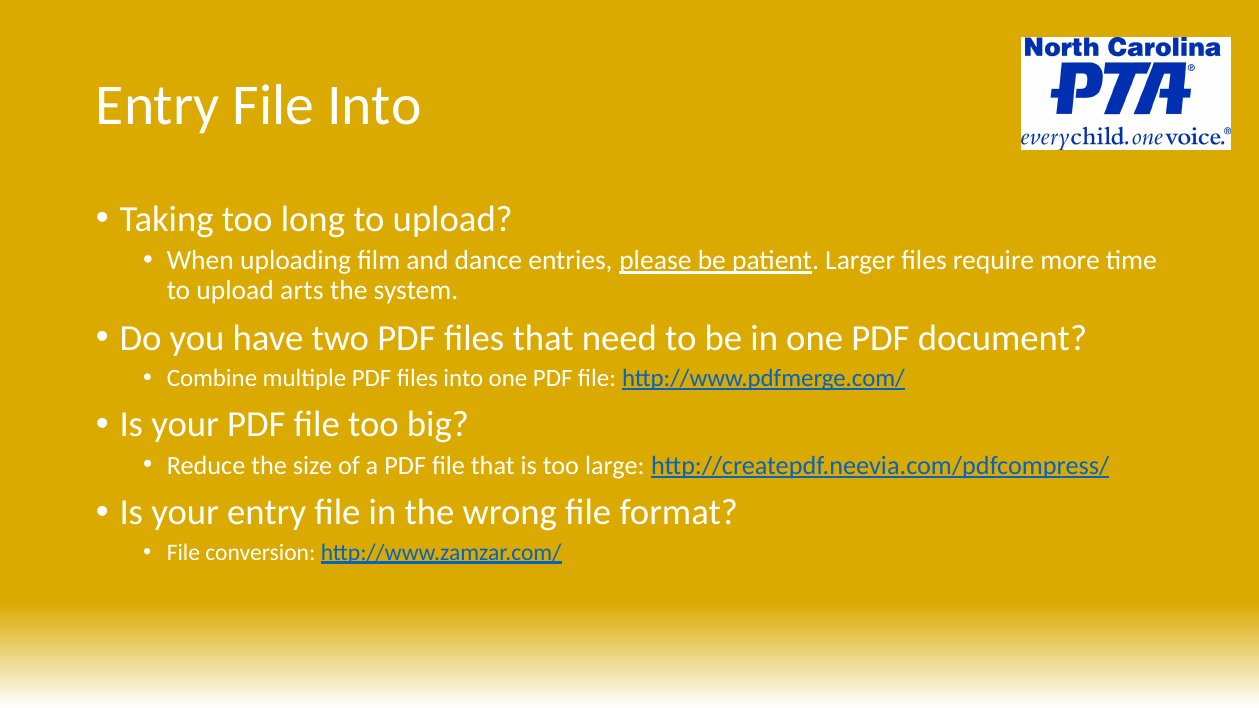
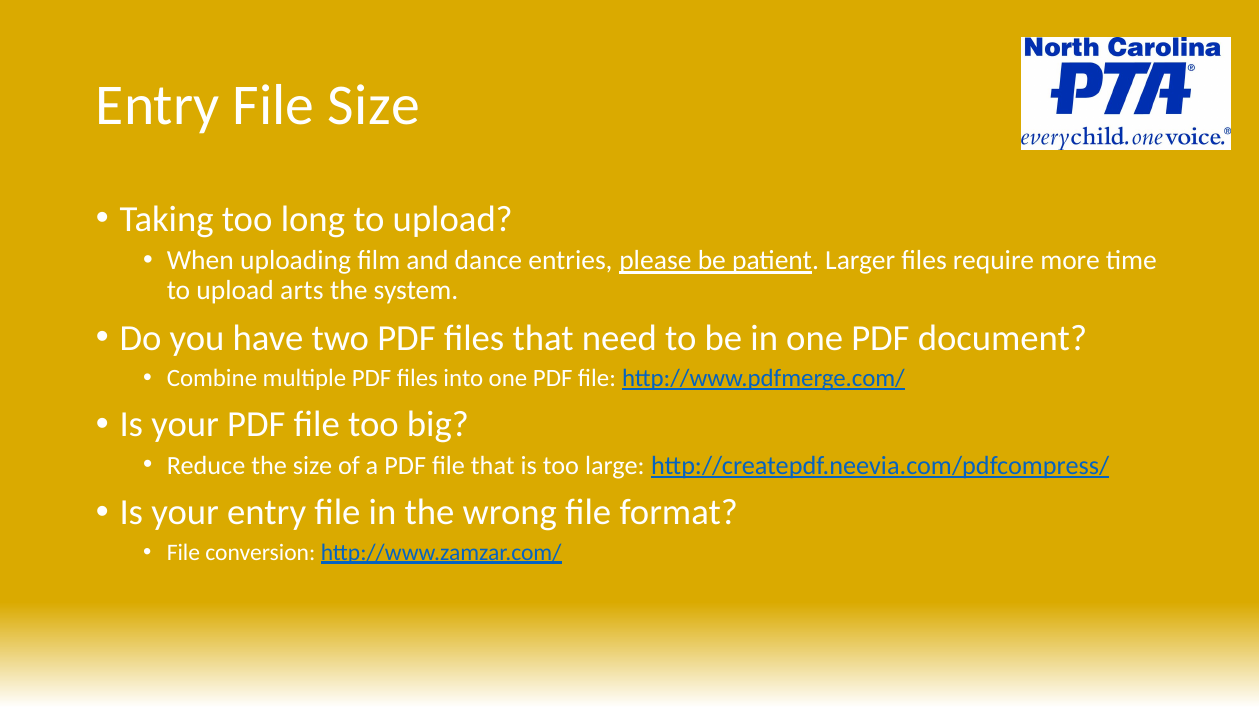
File Into: Into -> Size (374, 106)
